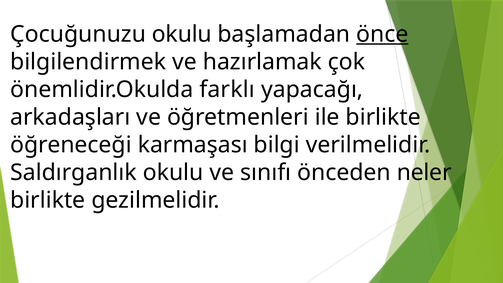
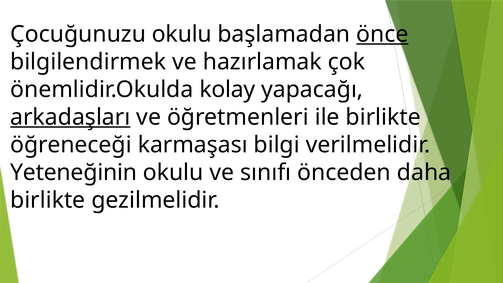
farklı: farklı -> kolay (227, 90)
arkadaşları underline: none -> present (70, 117)
Saldırganlık: Saldırganlık -> Yeteneğinin (74, 172)
neler: neler -> daha (424, 172)
